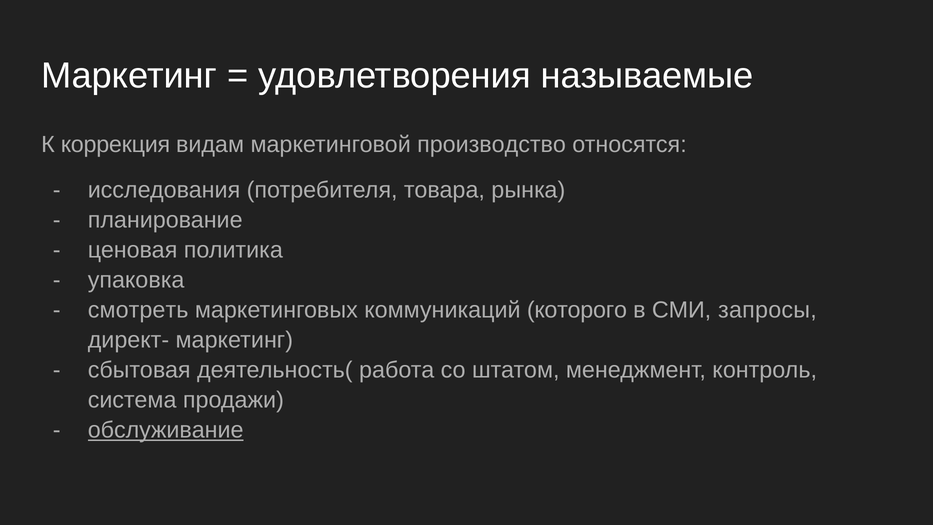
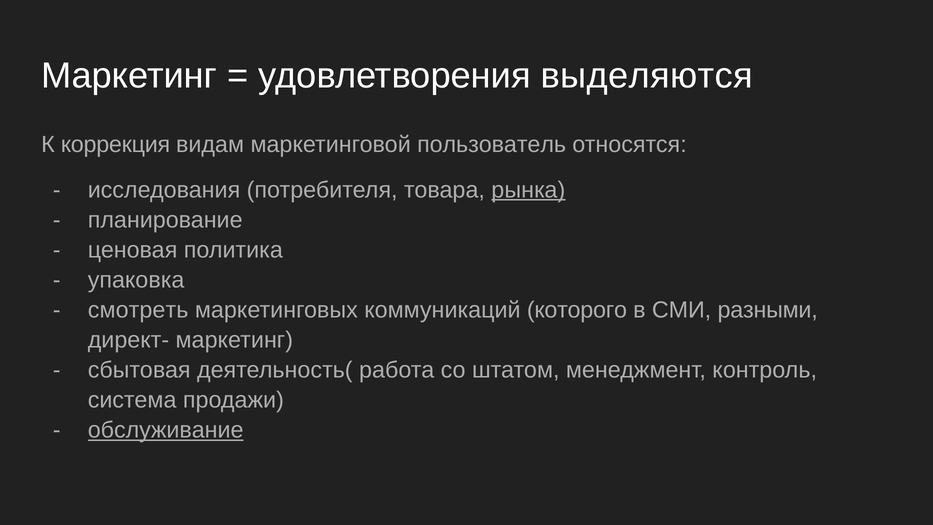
называемые: называемые -> выделяются (647, 76)
производство: производство -> пользователь (492, 144)
рынка underline: none -> present (528, 190)
запросы: запросы -> разными (768, 310)
